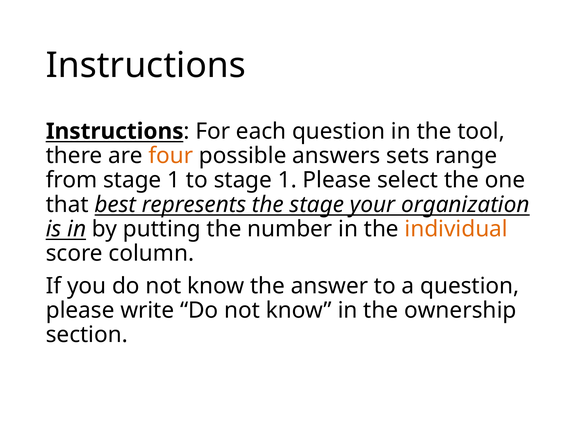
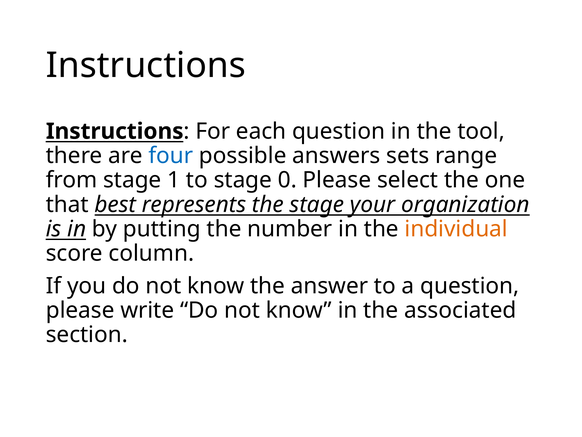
four colour: orange -> blue (171, 156)
to stage 1: 1 -> 0 (287, 180)
ownership: ownership -> associated (460, 310)
